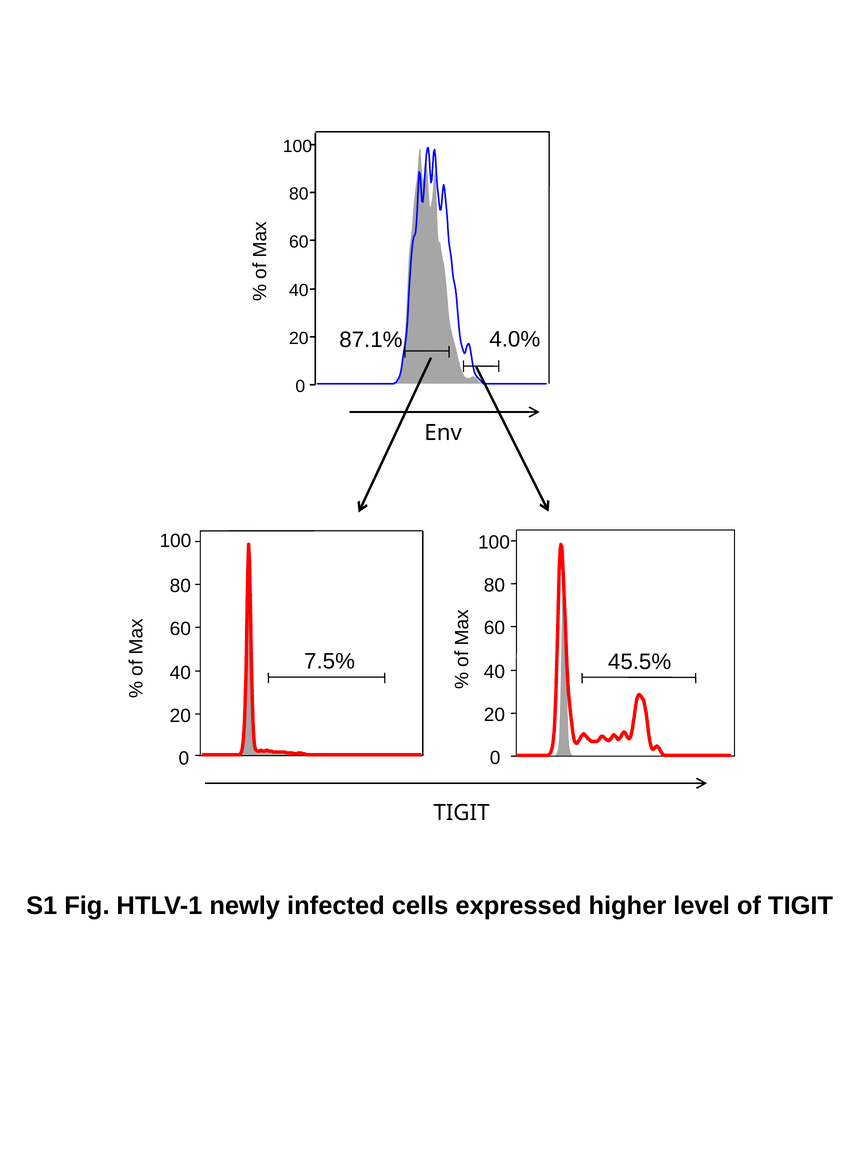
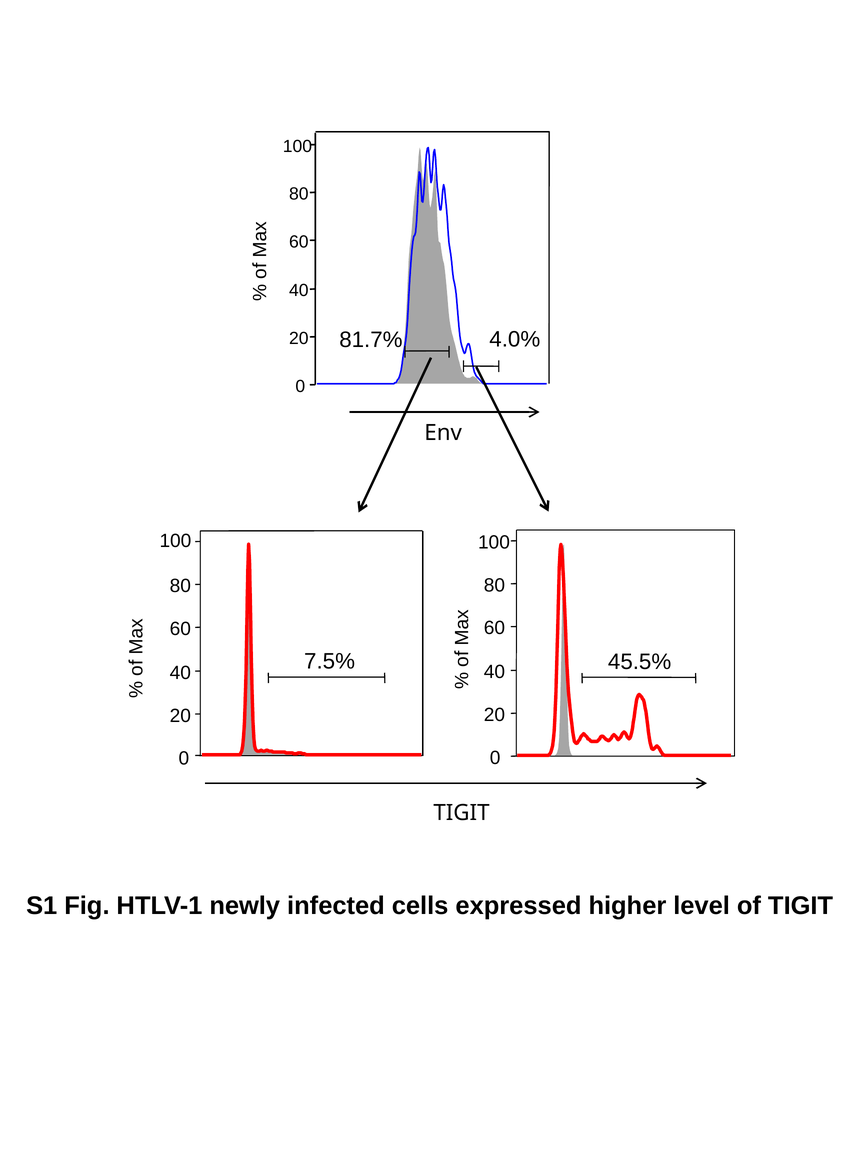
87.1%: 87.1% -> 81.7% (371, 340)
